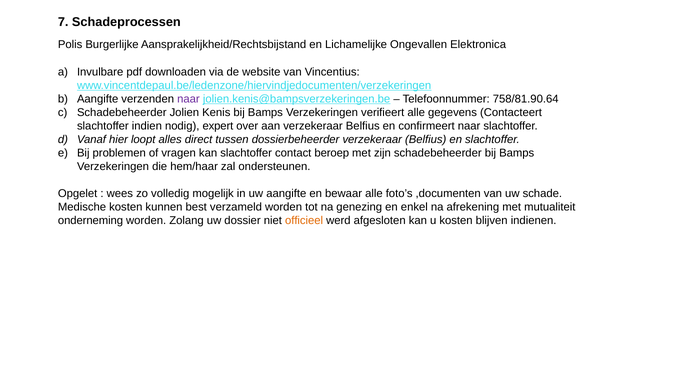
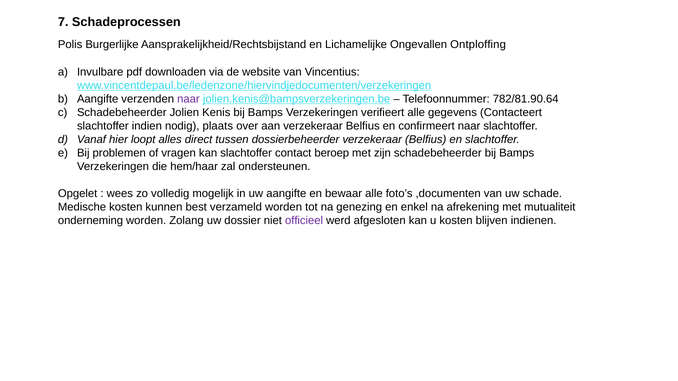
Elektronica: Elektronica -> Ontploffing (478, 45)
758/81.90.64: 758/81.90.64 -> 782/81.90.64 (526, 99)
expert: expert -> plaats (218, 126)
officieel colour: orange -> purple (304, 221)
